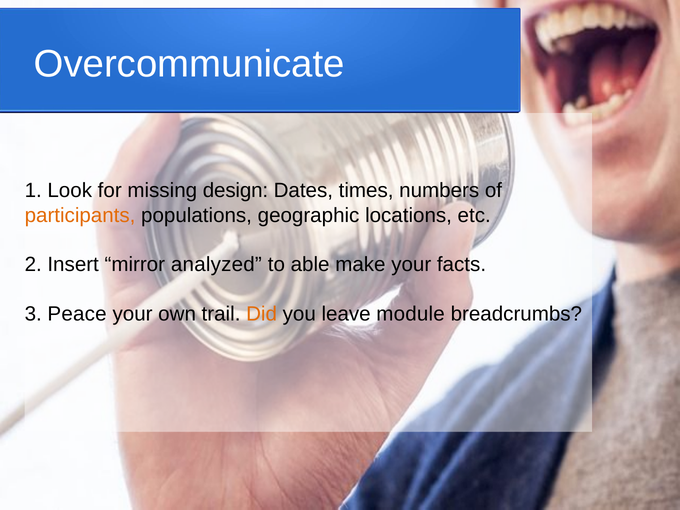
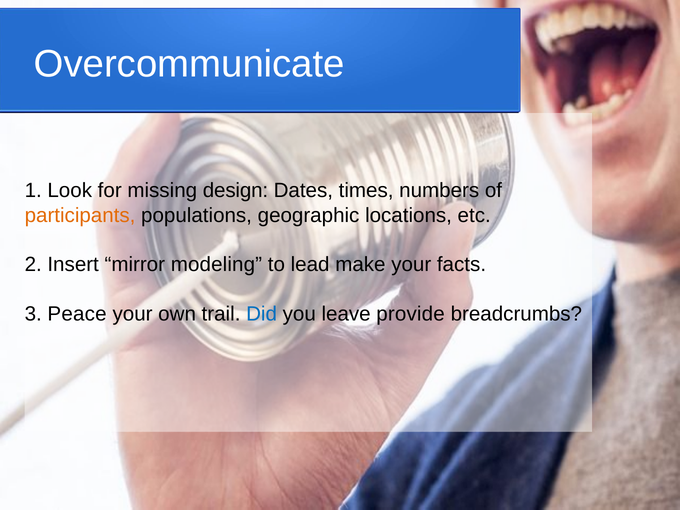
analyzed: analyzed -> modeling (216, 265)
able: able -> lead (310, 265)
Did colour: orange -> blue (262, 314)
module: module -> provide (411, 314)
